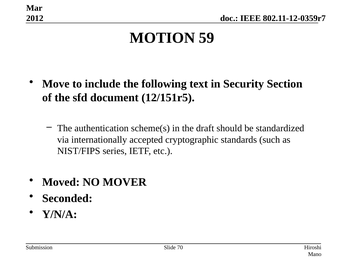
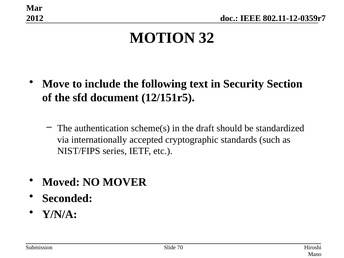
59: 59 -> 32 (207, 38)
